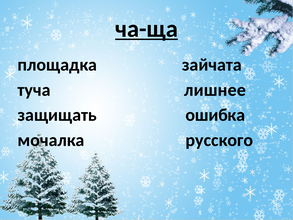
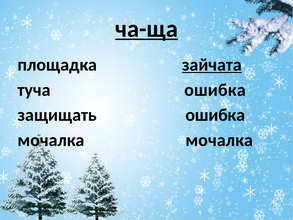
зайчата underline: none -> present (212, 65)
туча лишнее: лишнее -> ошибка (215, 90)
мочалка русского: русского -> мочалка (219, 140)
